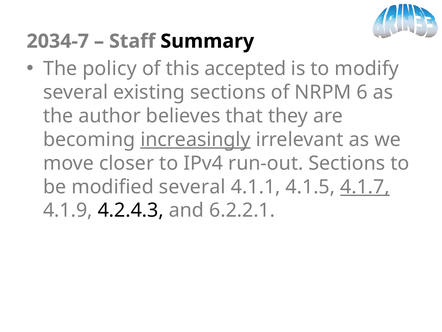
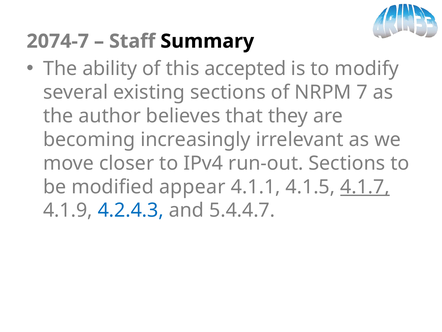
2034-7: 2034-7 -> 2074-7 (58, 41)
policy: policy -> ability (110, 69)
6: 6 -> 7 (362, 92)
increasingly underline: present -> none (195, 139)
modified several: several -> appear (192, 187)
4.2.4.3 colour: black -> blue (131, 210)
6.2.2.1: 6.2.2.1 -> 5.4.4.7 (242, 210)
